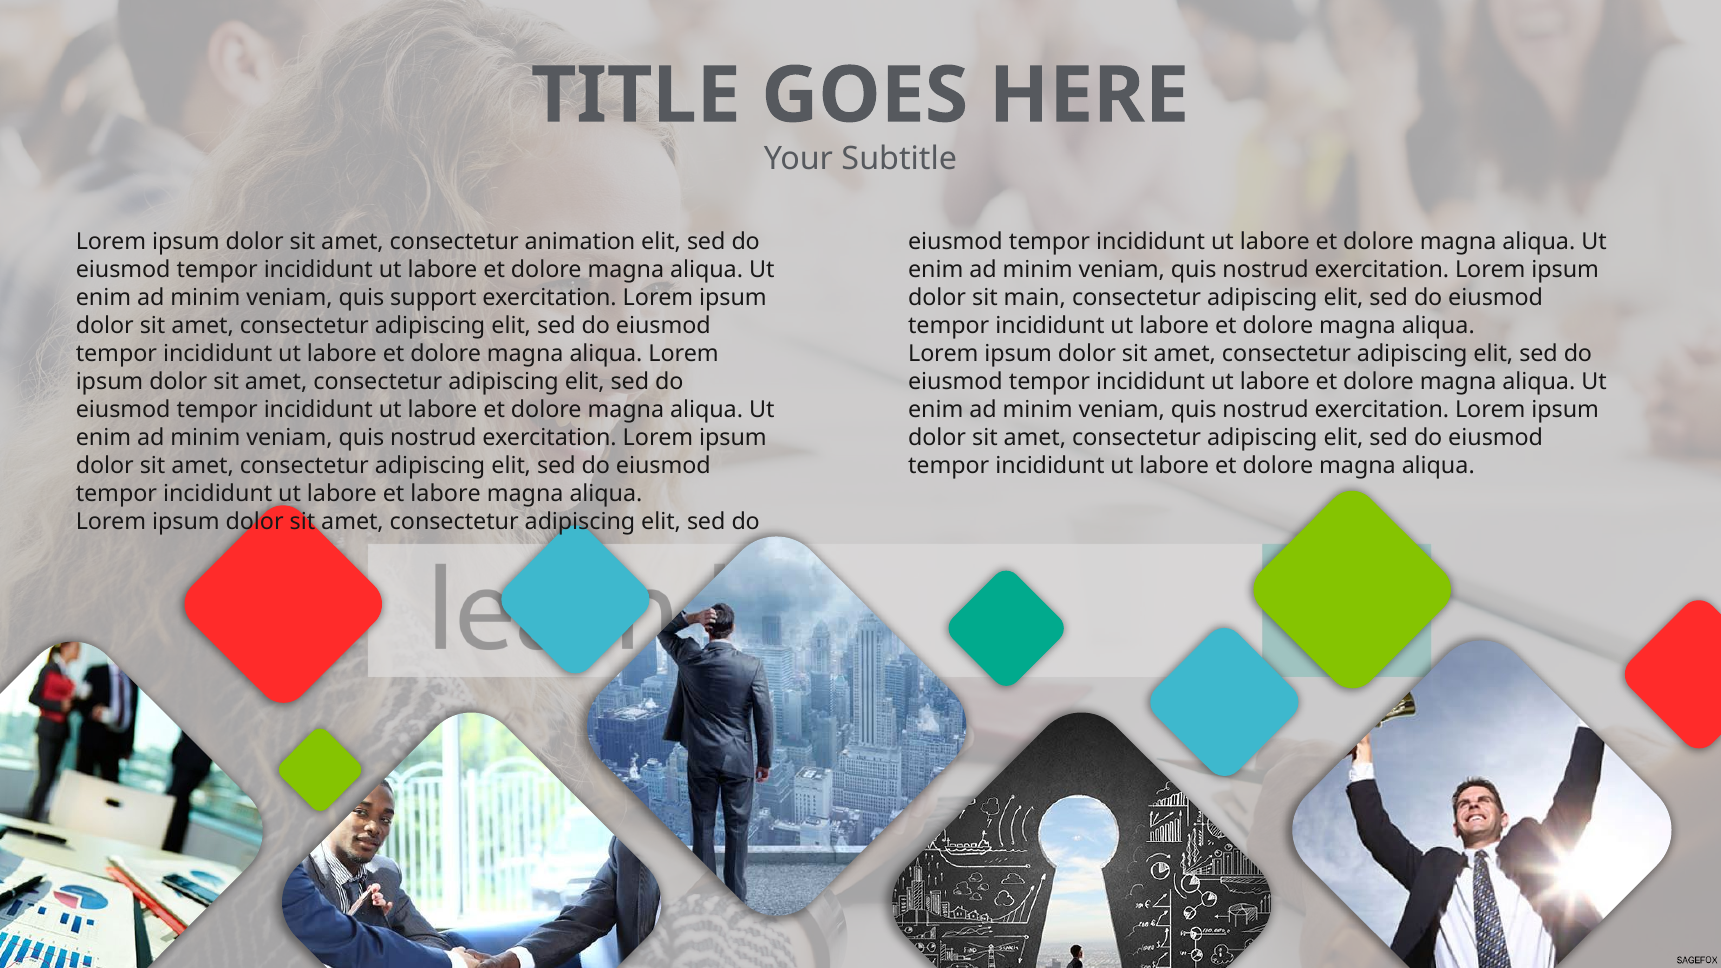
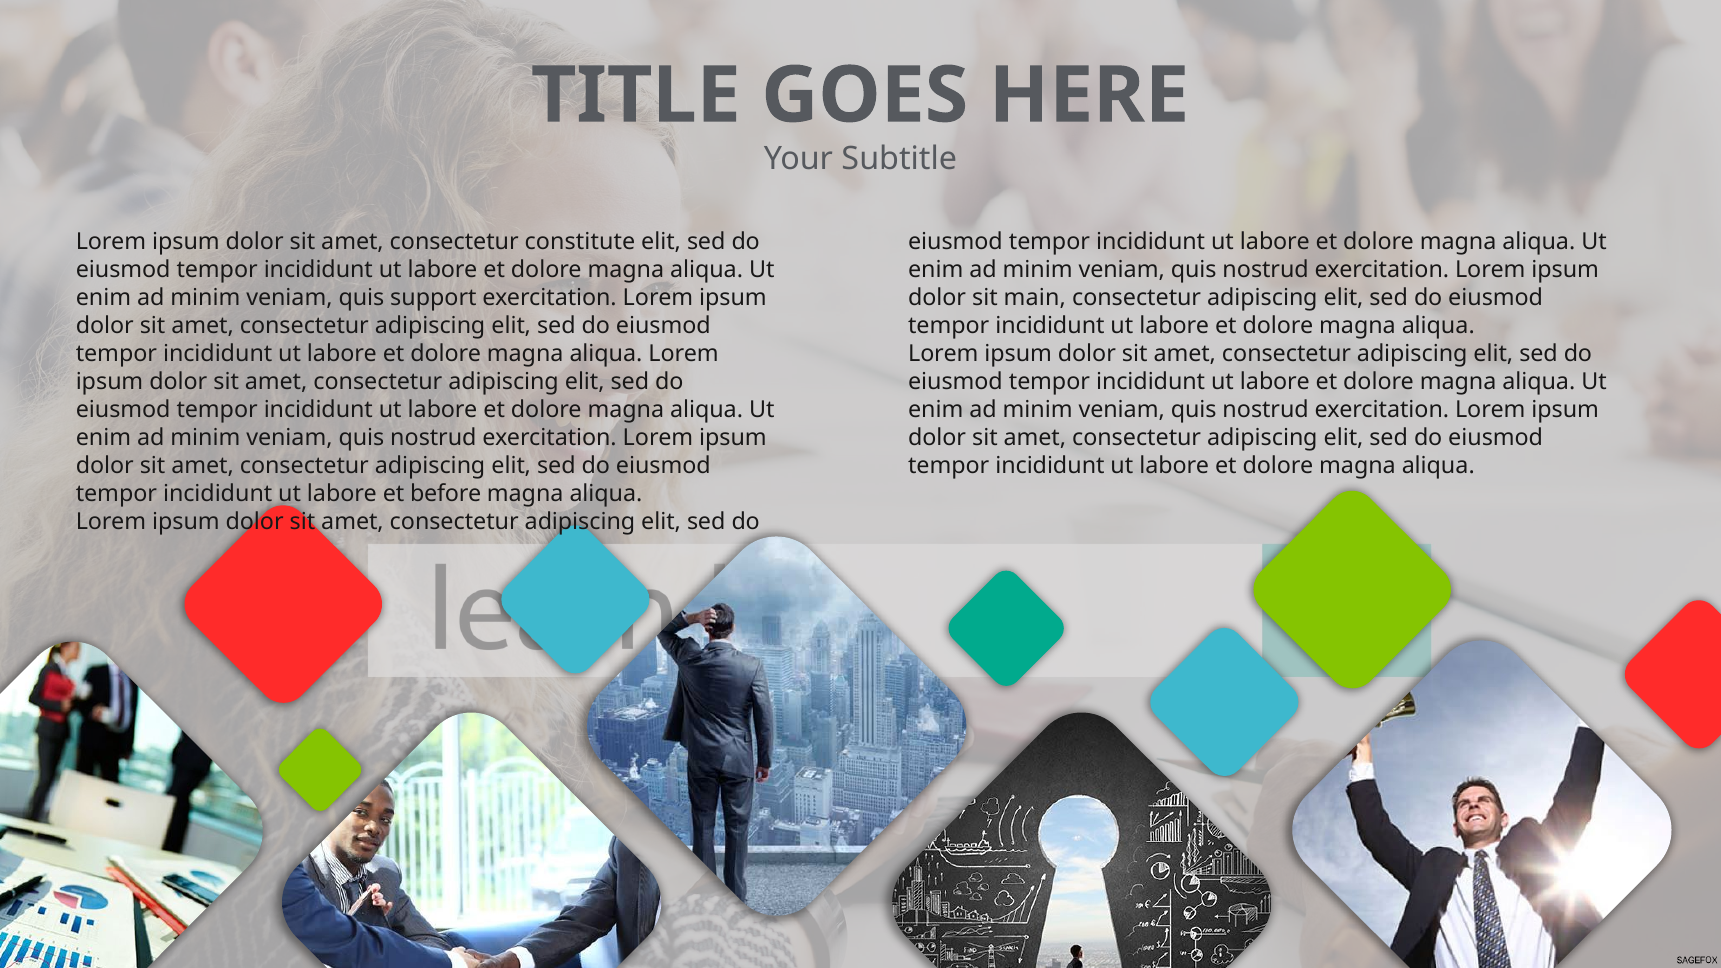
animation: animation -> constitute (580, 242)
et labore: labore -> before (446, 494)
